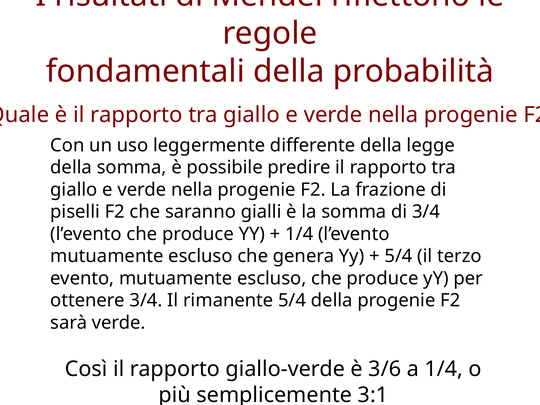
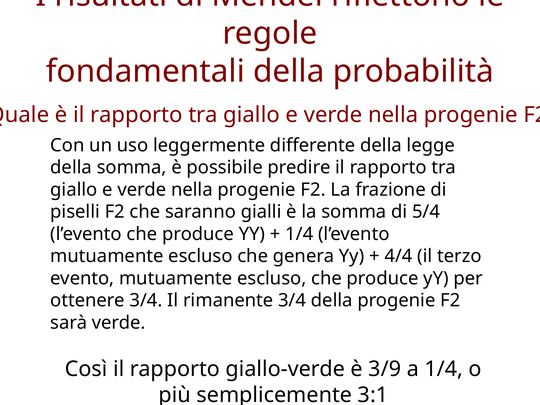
di 3/4: 3/4 -> 5/4 (426, 212)
5/4: 5/4 -> 4/4 (398, 256)
rimanente 5/4: 5/4 -> 3/4 (292, 300)
3/6: 3/6 -> 3/9 (385, 369)
